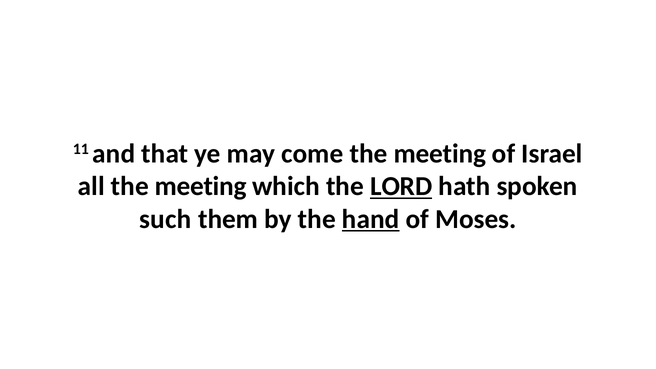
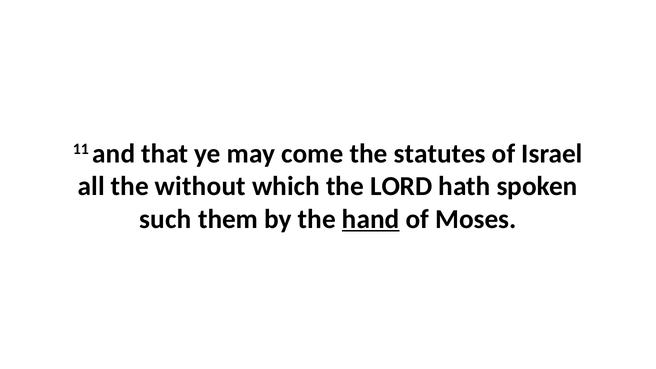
meeting: meeting -> statutes (440, 154)
all the meeting: meeting -> without (200, 186)
LORD underline: present -> none (401, 186)
